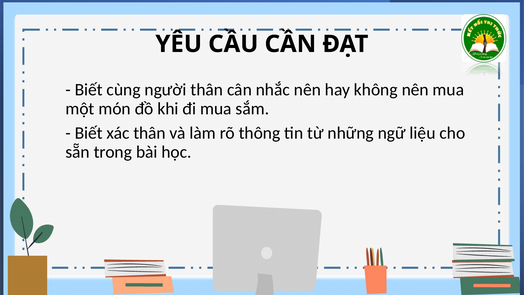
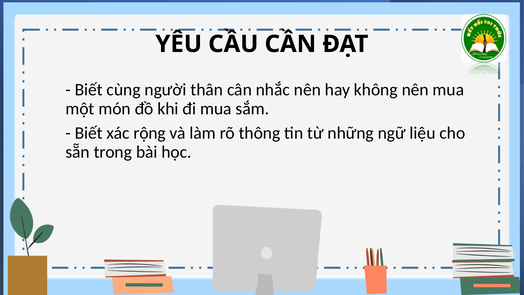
xác thân: thân -> rộng (150, 133)
